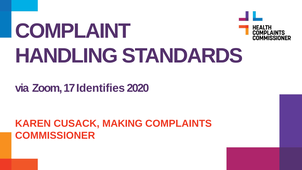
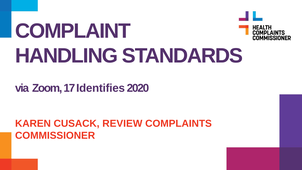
MAKING: MAKING -> REVIEW (122, 123)
